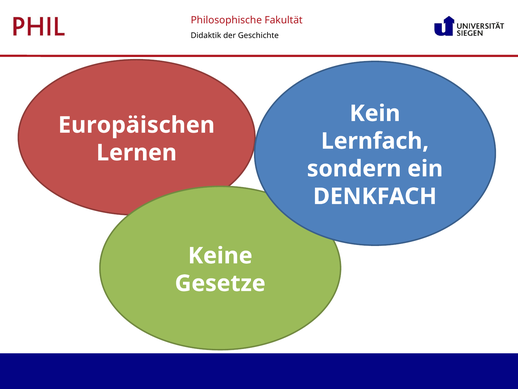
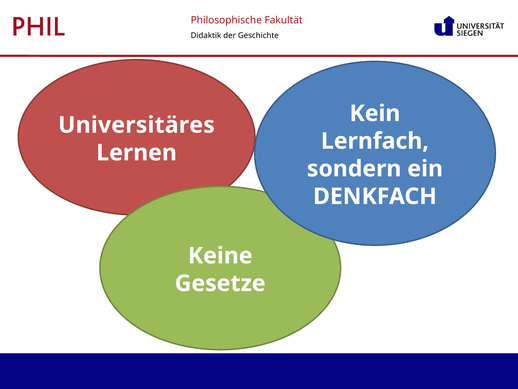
Europäischen: Europäischen -> Universitäres (136, 125)
